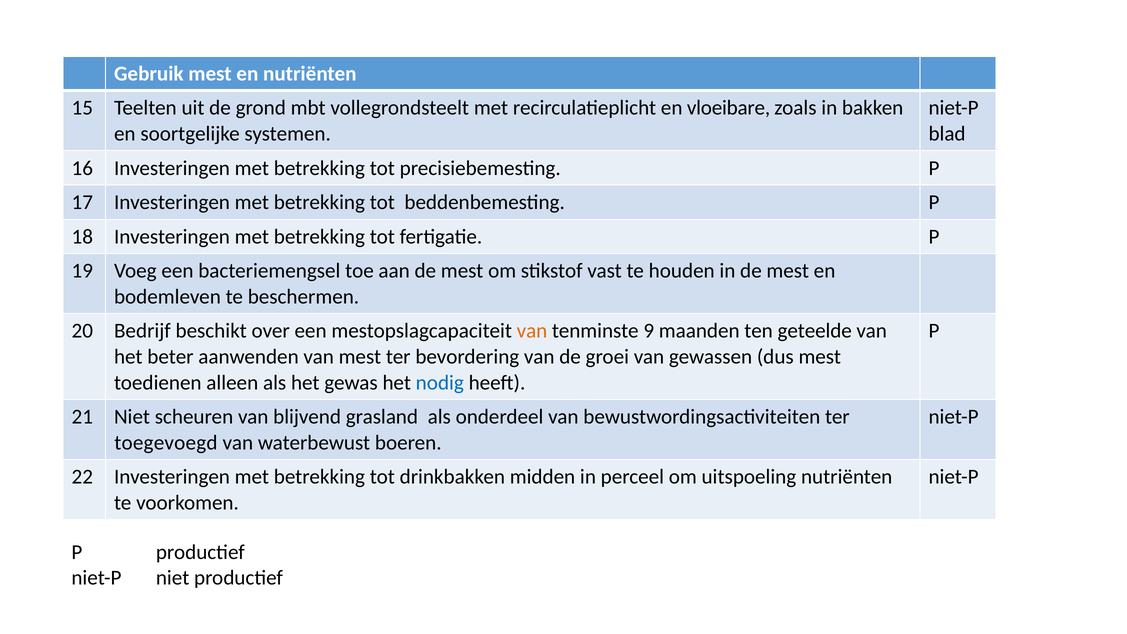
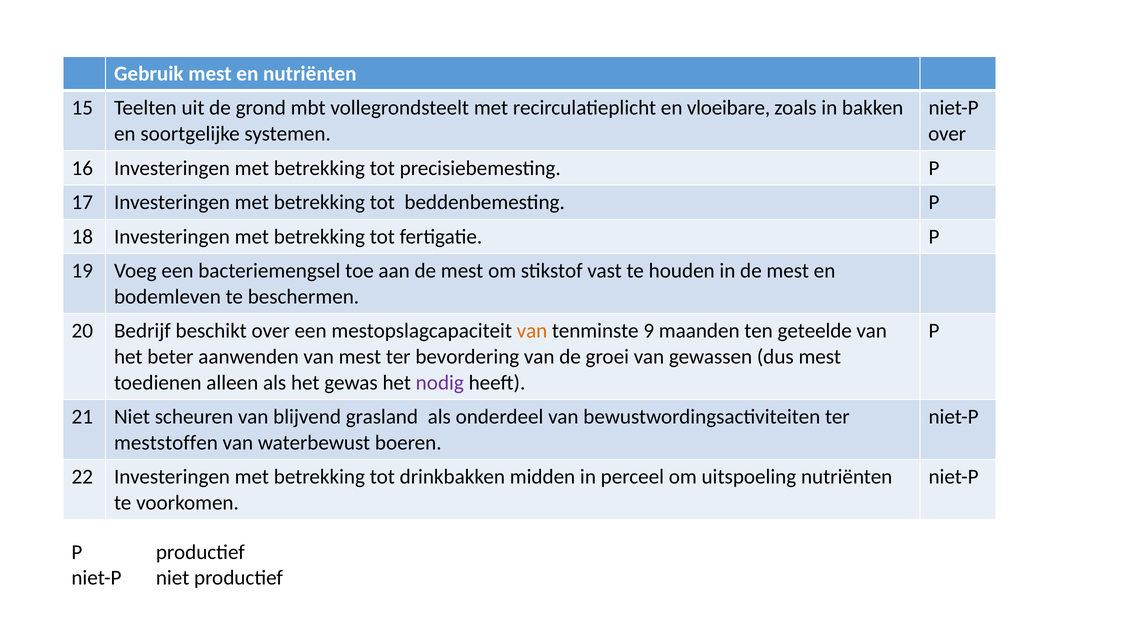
blad: blad -> over (947, 134)
nodig colour: blue -> purple (440, 383)
toegevoegd: toegevoegd -> meststoffen (166, 443)
